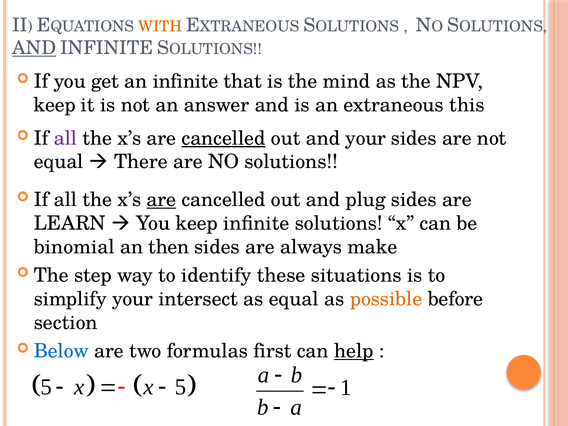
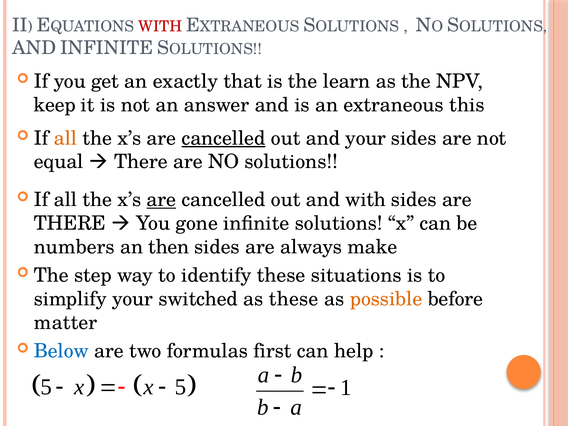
WITH colour: orange -> red (160, 27)
AND underline: present -> none (34, 48)
an infinite: infinite -> exactly (185, 81)
mind: mind -> learn (347, 81)
all colour: purple -> orange (65, 138)
and plug: plug -> with (366, 200)
LEARN: LEARN -> THERE (70, 223)
You keep: keep -> gone (197, 223)
binomial: binomial -> numbers (74, 247)
intersect: intersect -> switched (198, 299)
as equal: equal -> these (294, 299)
section: section -> matter (66, 323)
help underline: present -> none (354, 351)
